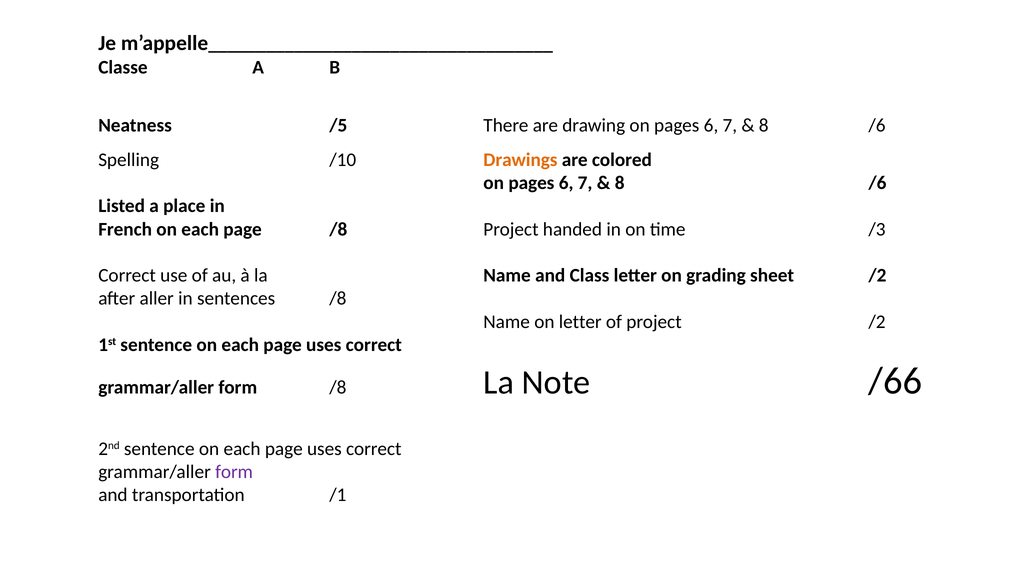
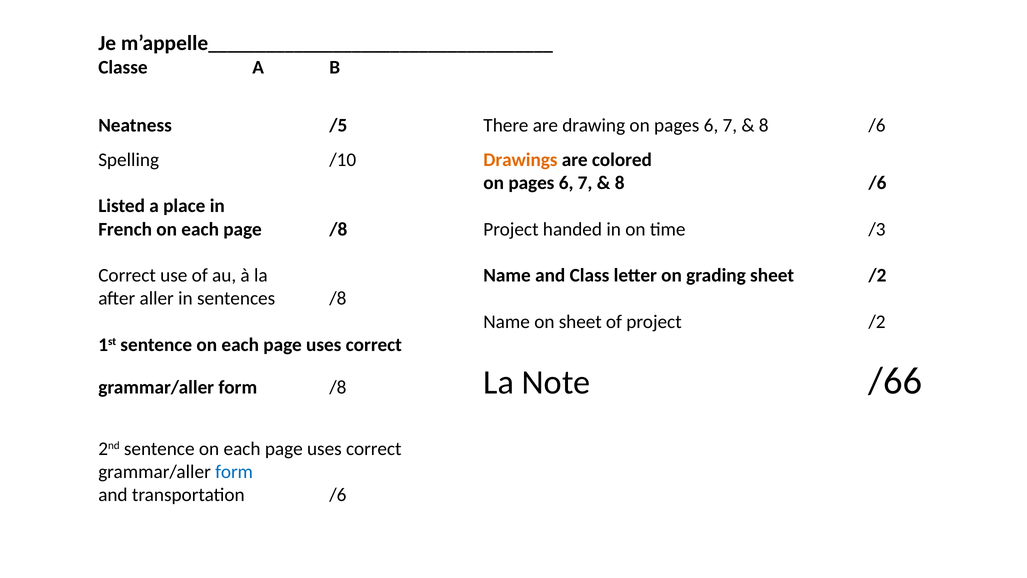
on letter: letter -> sheet (580, 322)
form colour: purple -> blue (234, 472)
transportation /1: /1 -> /6 (338, 495)
